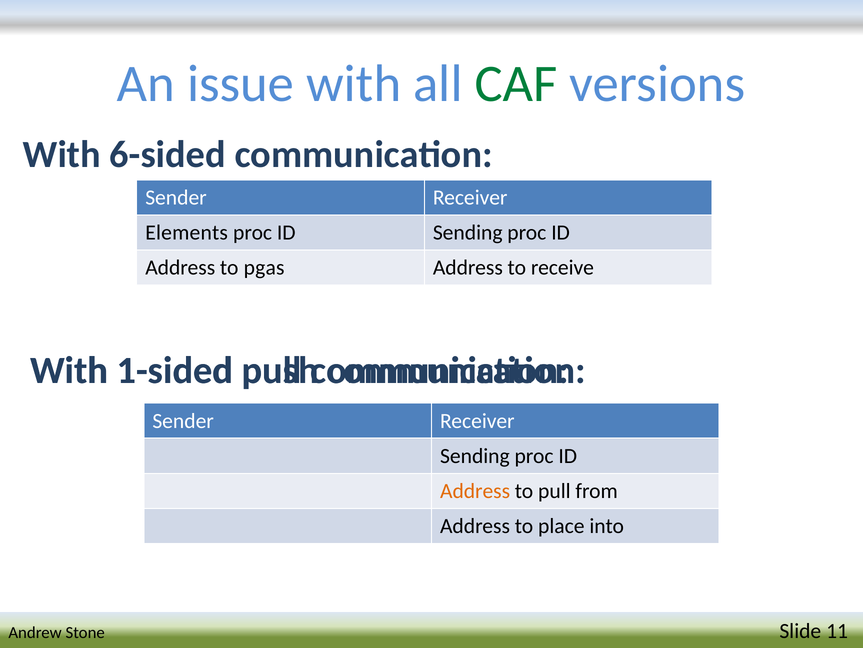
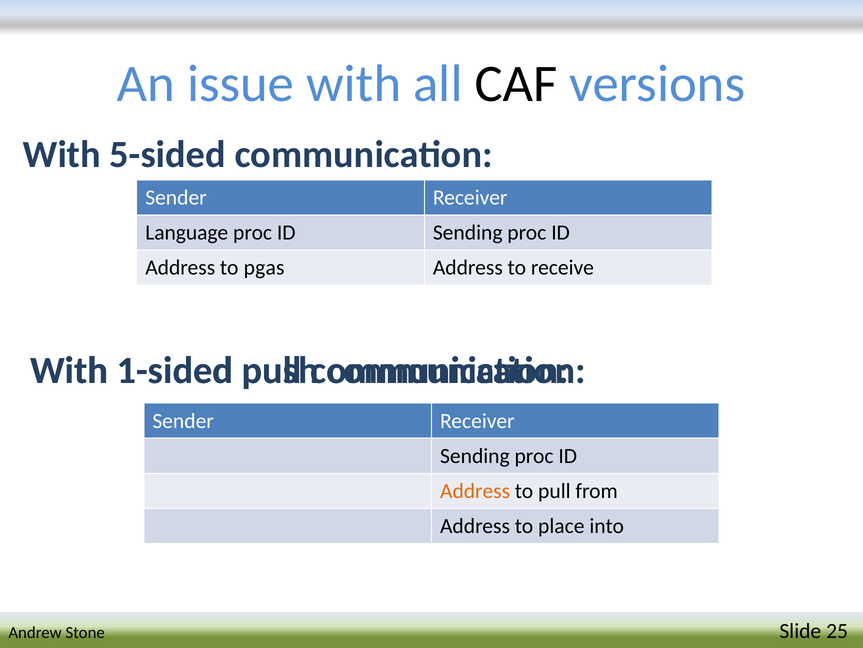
CAF colour: green -> black (516, 84)
6-sided: 6-sided -> 5-sided (168, 155)
Elements: Elements -> Language (187, 233)
11: 11 -> 25 (837, 631)
